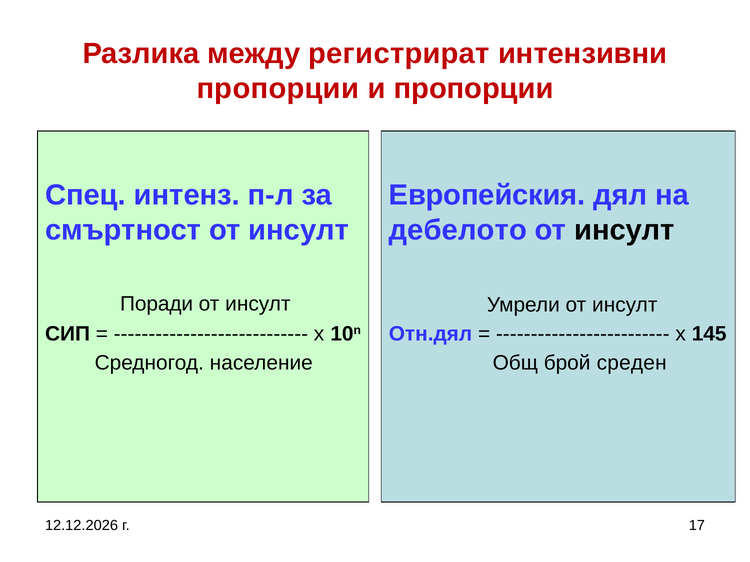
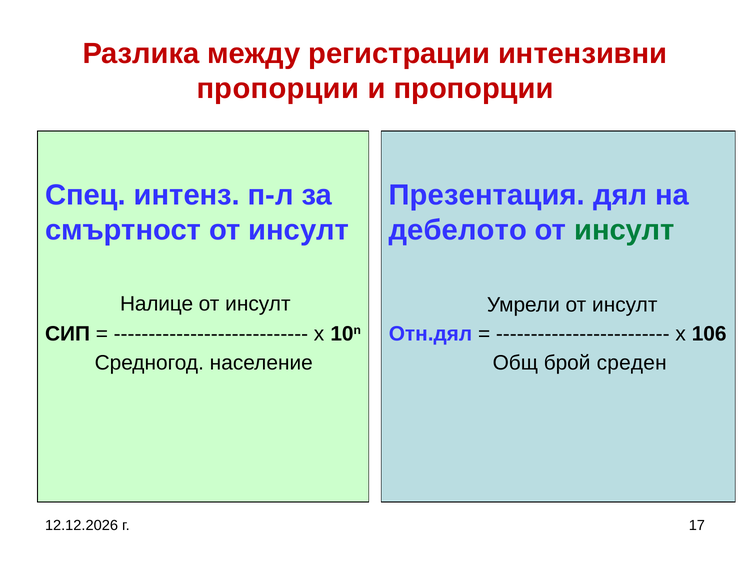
регистрират: регистрират -> регистрации (399, 54)
Европейския: Европейския -> Презентация (487, 195)
инсулт colour: black -> green (624, 230)
Поради: Поради -> Налице (157, 304)
145: 145 -> 106 (709, 334)
